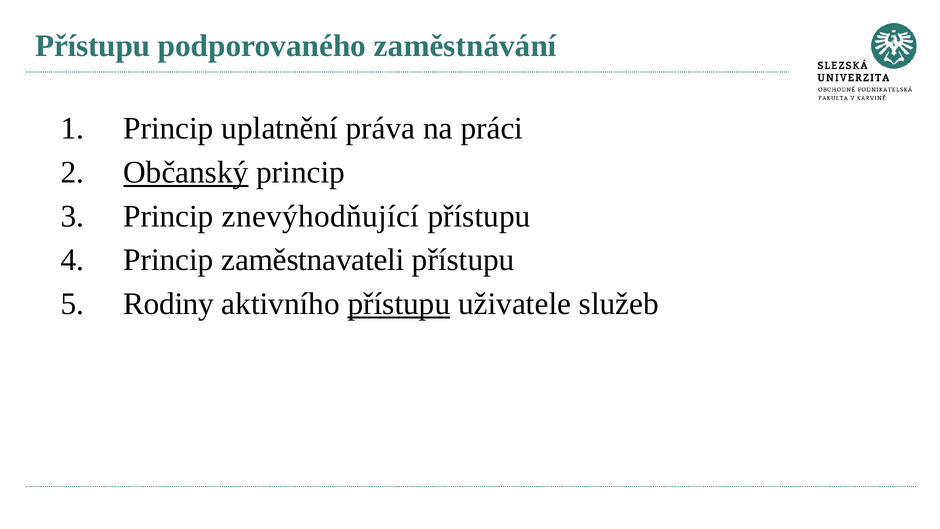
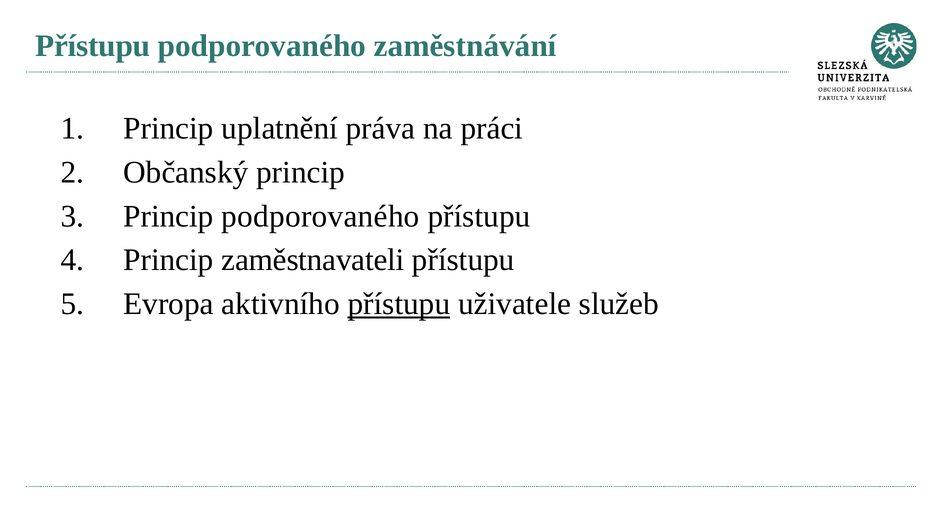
Občanský underline: present -> none (186, 172)
Princip znevýhodňující: znevýhodňující -> podporovaného (321, 216)
Rodiny: Rodiny -> Evropa (168, 304)
